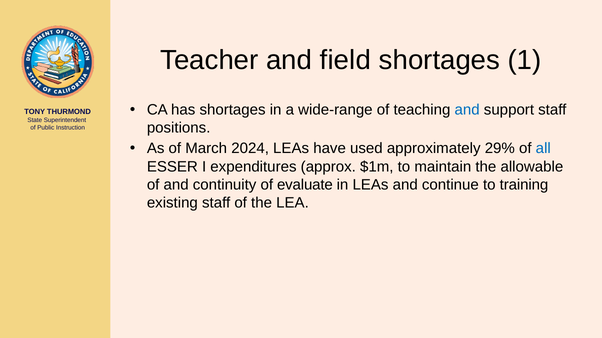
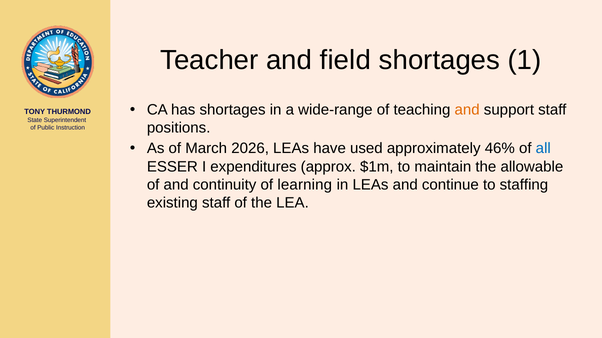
and colour: blue -> orange (467, 110)
2024: 2024 -> 2026 (250, 149)
29%: 29% -> 46% (500, 149)
evaluate: evaluate -> learning (305, 185)
training: training -> staffing (524, 185)
